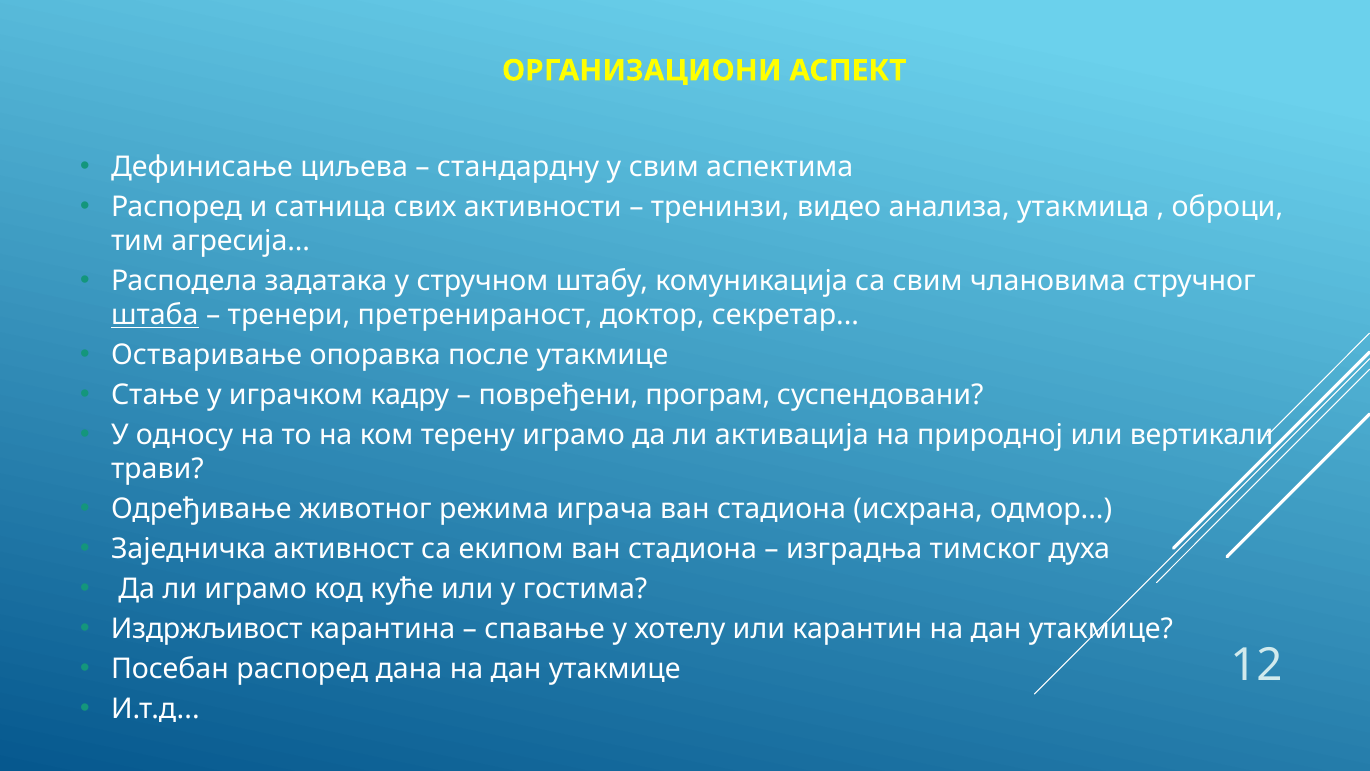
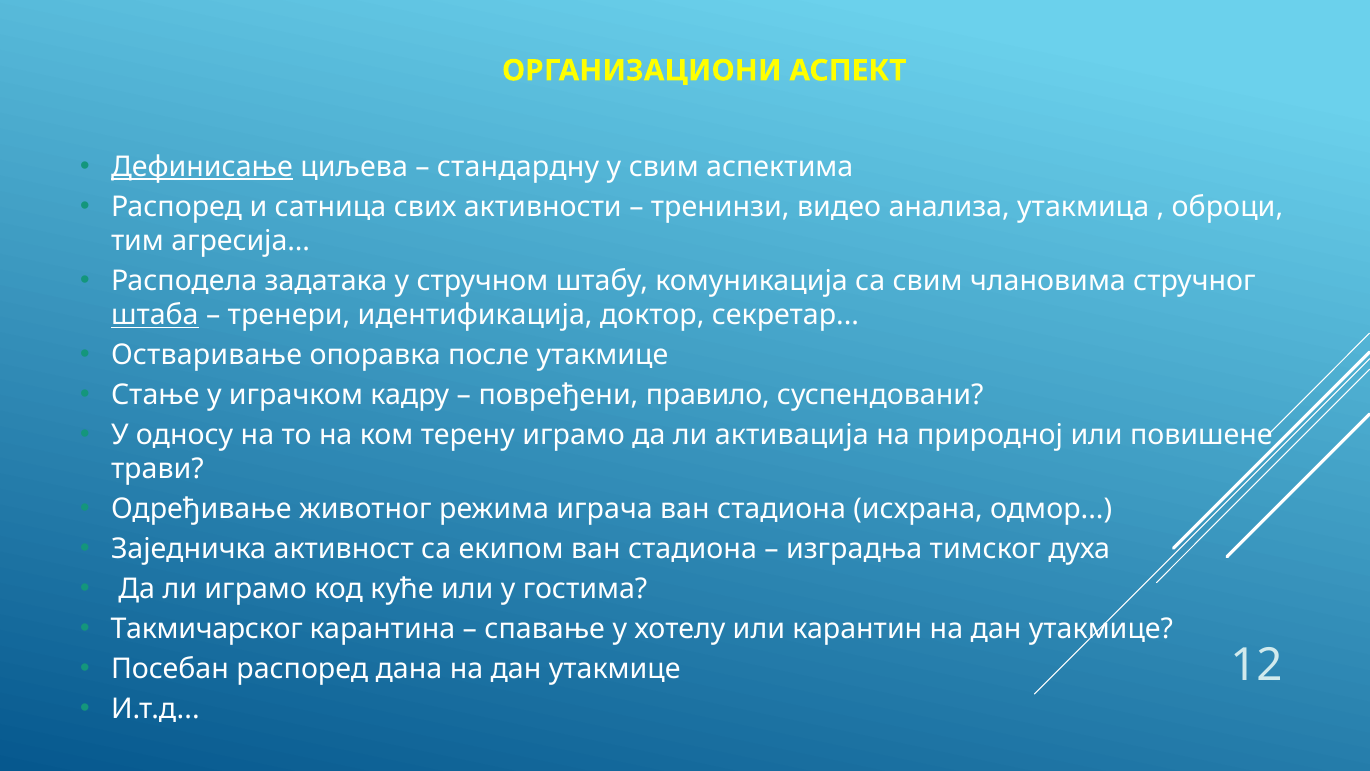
Дефинисање underline: none -> present (202, 167)
претренираност: претренираност -> идентификација (475, 315)
програм: програм -> правило (708, 395)
вертикали: вертикали -> повишене (1201, 435)
Издржљивост: Издржљивост -> Такмичарског (207, 629)
